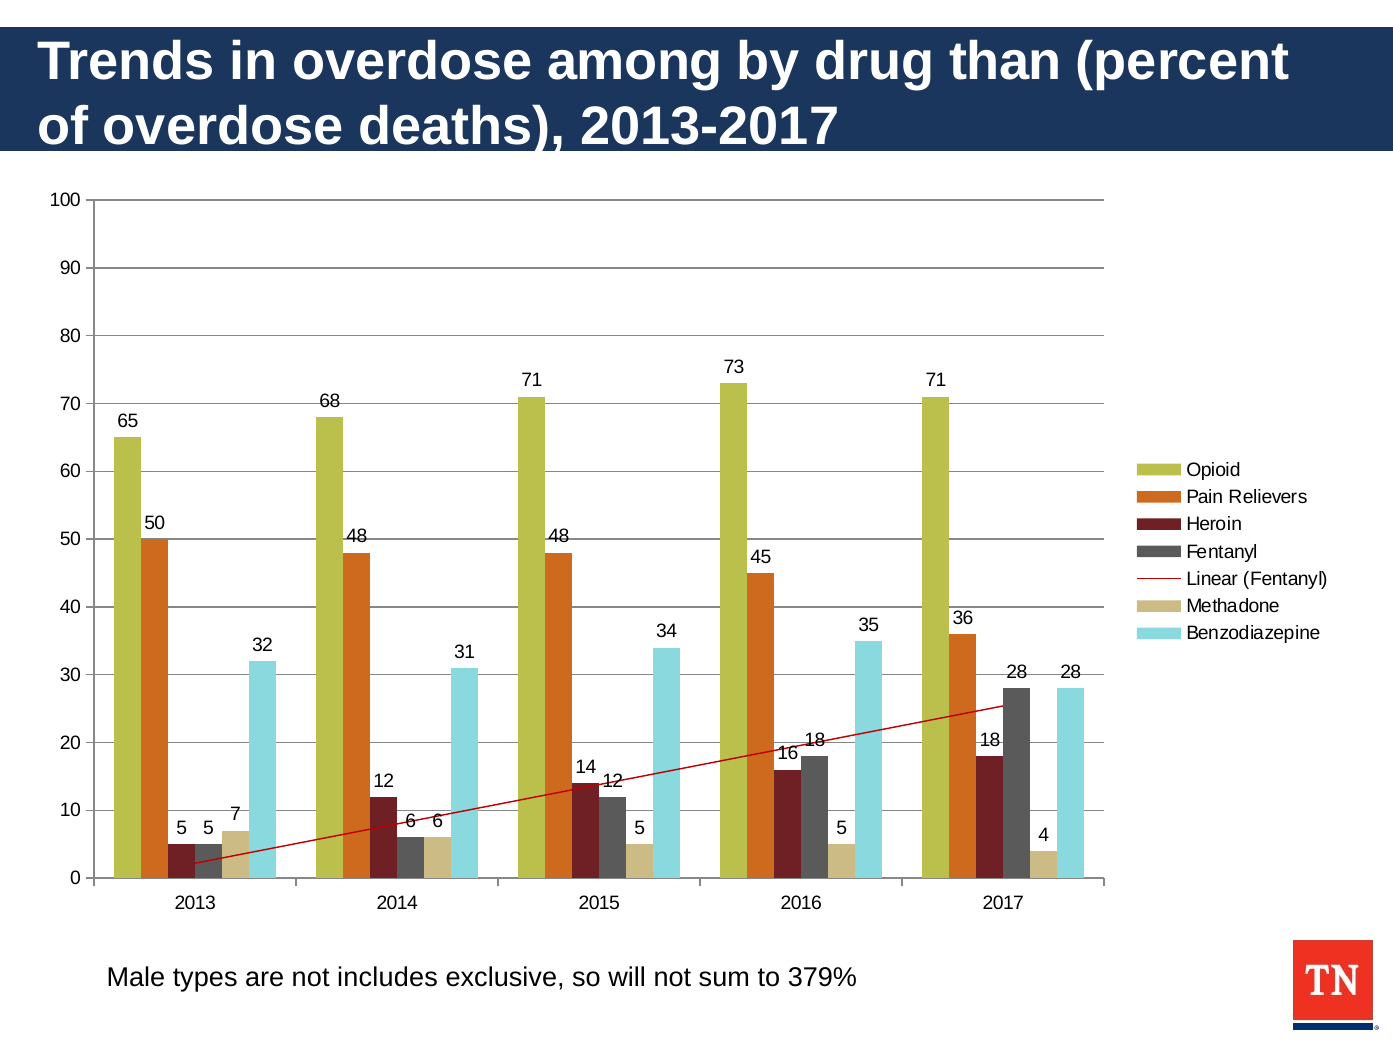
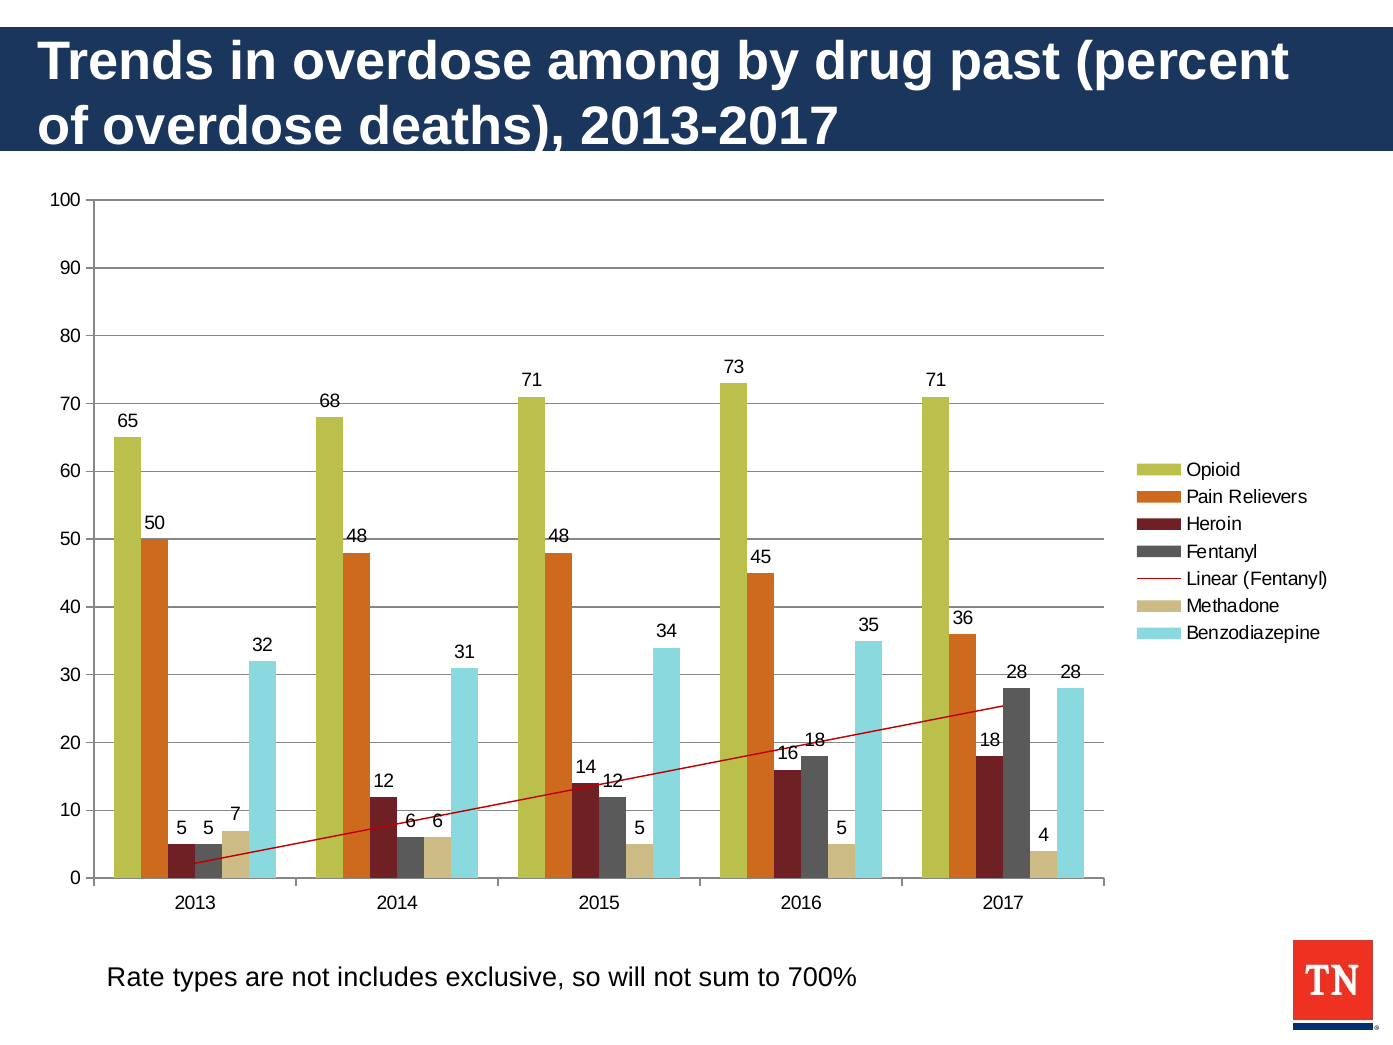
than: than -> past (1005, 61)
Male: Male -> Rate (136, 977)
379%: 379% -> 700% (822, 977)
